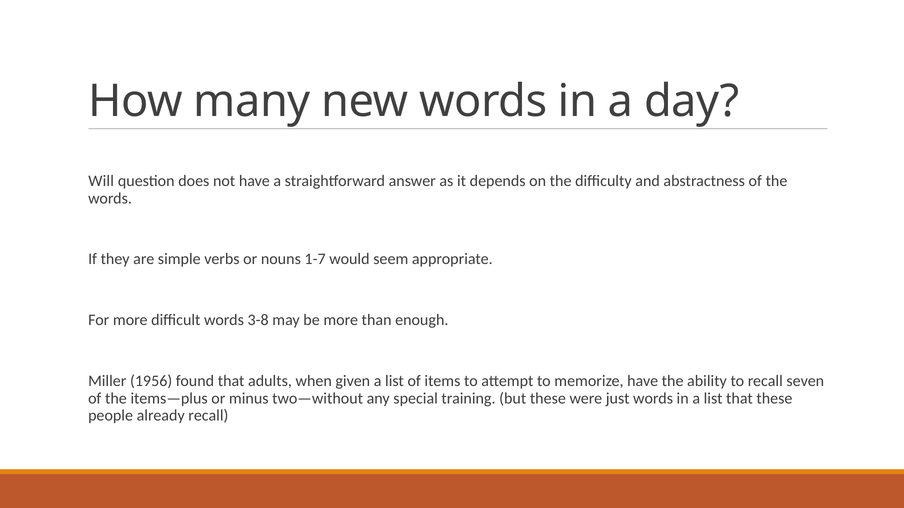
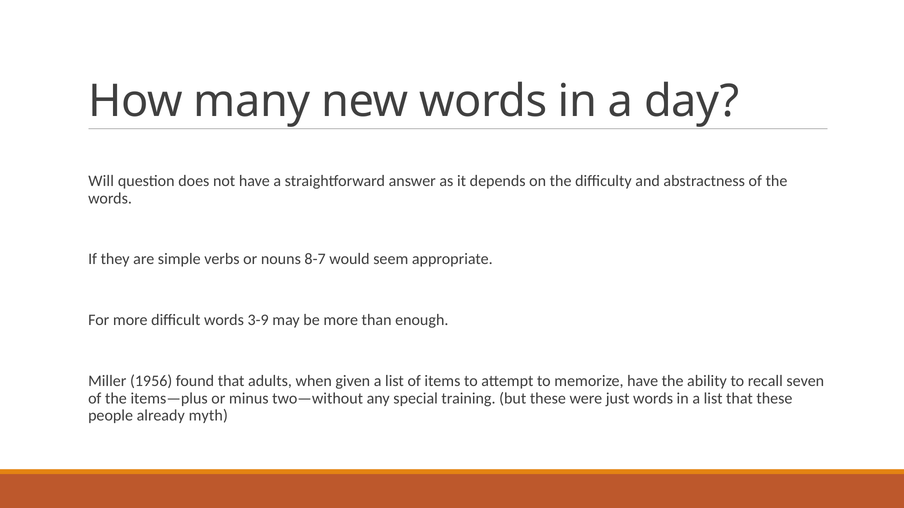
1-7: 1-7 -> 8-7 (315, 259)
3-8: 3-8 -> 3-9 (258, 320)
already recall: recall -> myth (208, 416)
